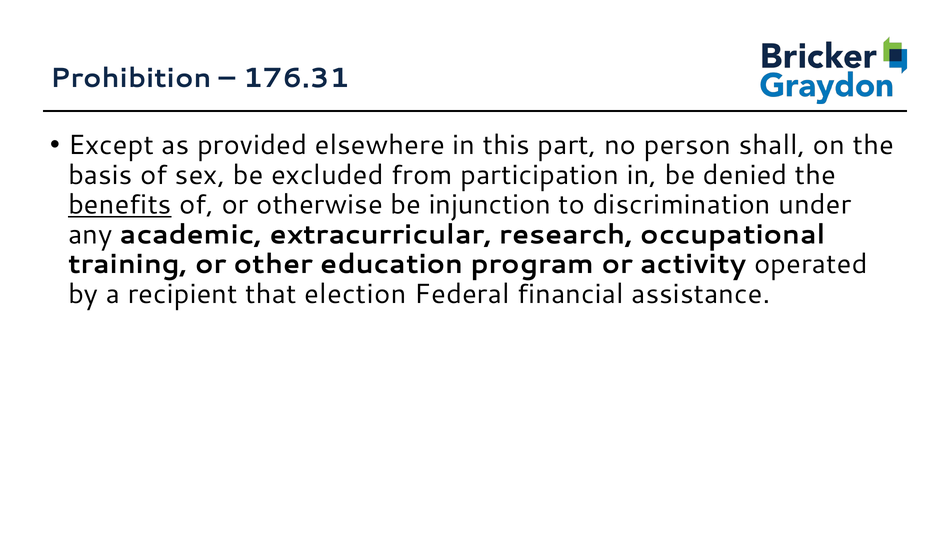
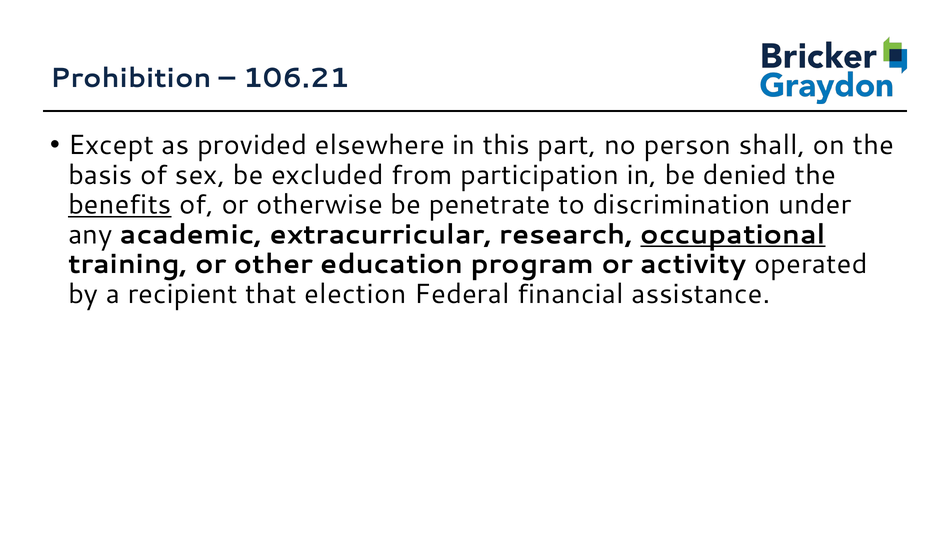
176.31: 176.31 -> 106.21 (296, 78)
injunction: injunction -> penetrate (490, 205)
occupational underline: none -> present (733, 234)
